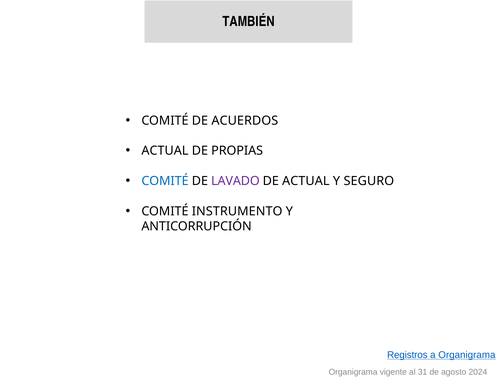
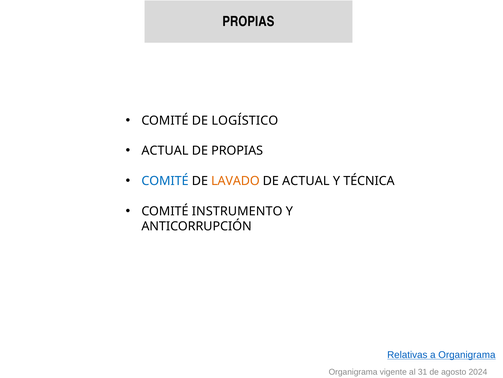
TAMBIÉN: TAMBIÉN -> PROPIAS (248, 21)
ACUERDOS: ACUERDOS -> LOGÍSTICO (245, 120)
LAVADO colour: purple -> orange (235, 181)
SEGURO: SEGURO -> TÉCNICA (369, 181)
Registros: Registros -> Relativas (407, 354)
